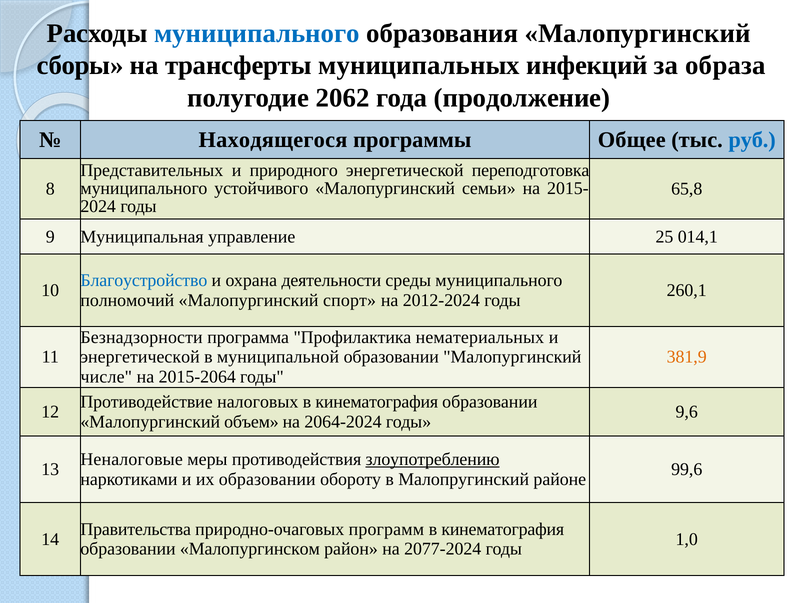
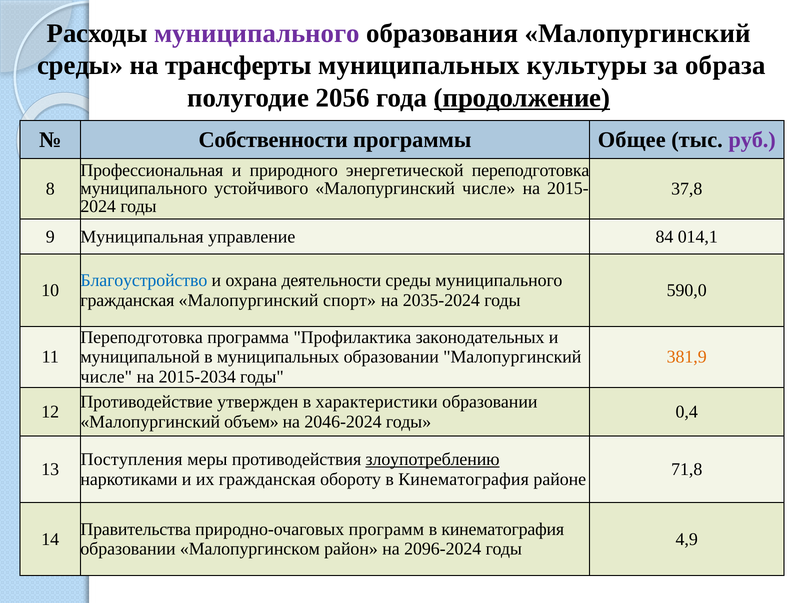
муниципального colour: blue -> purple (257, 33)
сборы: сборы -> среды (80, 66)
инфекций: инфекций -> культуры (587, 66)
2062: 2062 -> 2056 (343, 98)
продолжение underline: none -> present (522, 98)
Находящегося: Находящегося -> Собственности (273, 140)
руб colour: blue -> purple (752, 140)
Представительных: Представительных -> Профессиональная (152, 170)
семьи: семьи -> числе (489, 188)
65,8: 65,8 -> 37,8 (687, 189)
25: 25 -> 84 (664, 237)
260,1: 260,1 -> 590,0 (687, 290)
полномочий: полномочий -> гражданская (127, 300)
2012-2024: 2012-2024 -> 2035-2024 (441, 300)
Безнадзорности: Безнадзорности -> Переподготовка (142, 337)
нематериальных: нематериальных -> законодательных (480, 337)
энергетической: энергетической -> муниципальной (140, 357)
в муниципальной: муниципальной -> муниципальных (278, 357)
2015-2064: 2015-2064 -> 2015-2034 (197, 377)
налоговых: налоговых -> утвержден (258, 402)
кинематография: кинематография -> характеристики (377, 402)
9,6: 9,6 -> 0,4 (687, 412)
2064-2024: 2064-2024 -> 2046-2024 (343, 422)
Неналоговые: Неналоговые -> Поступления (132, 459)
99,6: 99,6 -> 71,8 (687, 469)
их образовании: образовании -> гражданская (267, 479)
обороту в Малопругинский: Малопругинский -> Кинематография (464, 479)
1,0: 1,0 -> 4,9 (687, 539)
2077-2024: 2077-2024 -> 2096-2024 (443, 549)
